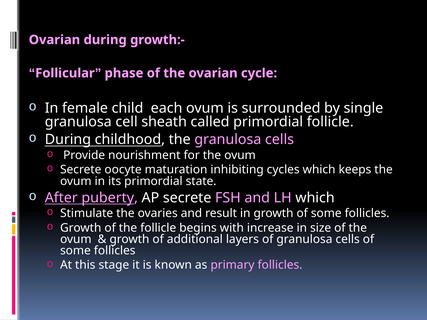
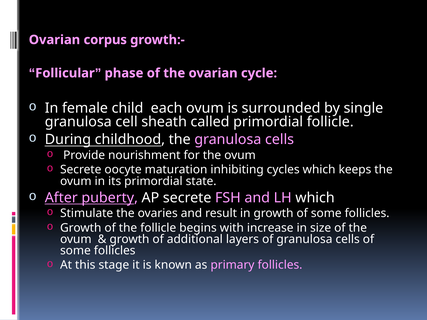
Ovarian during: during -> corpus (105, 40)
